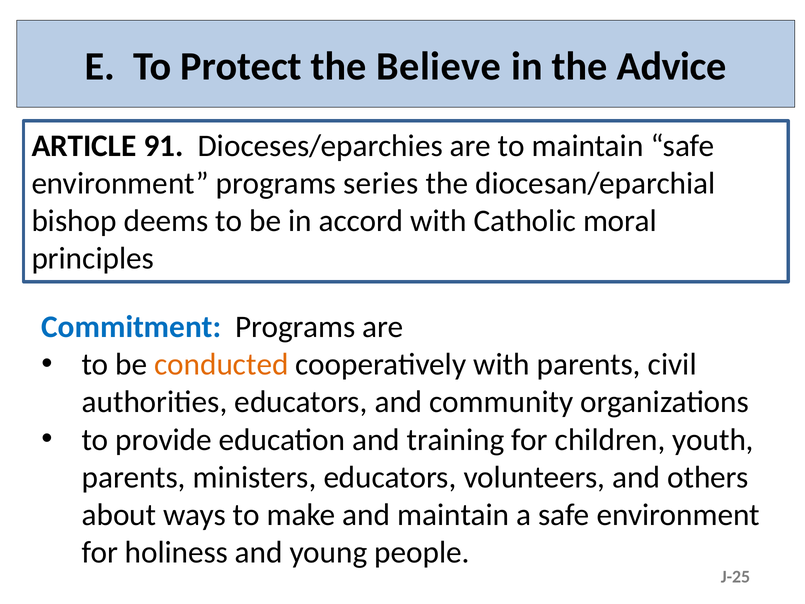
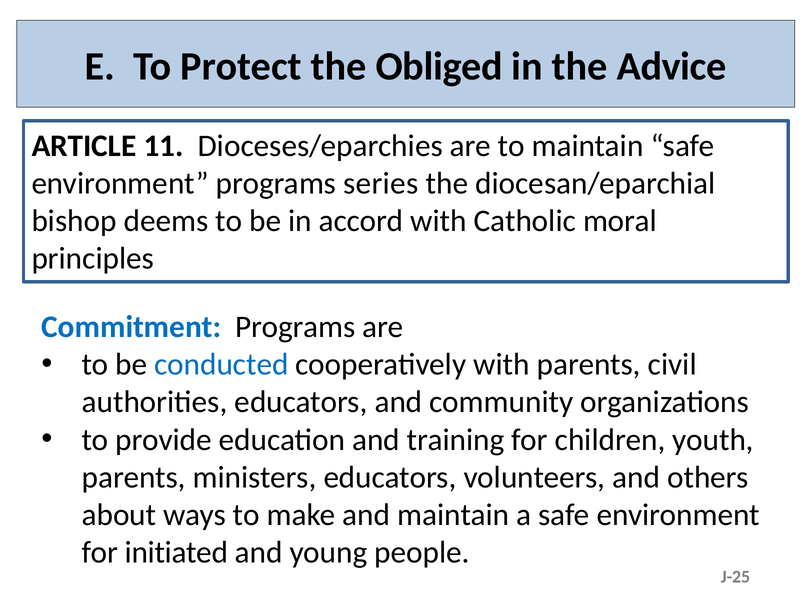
Believe: Believe -> Obliged (439, 67)
91: 91 -> 11 (164, 146)
conducted colour: orange -> blue (221, 364)
holiness: holiness -> initiated (176, 552)
